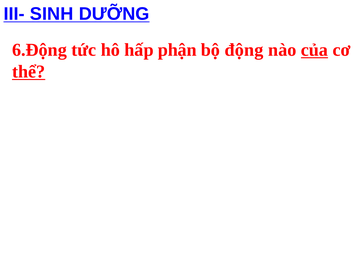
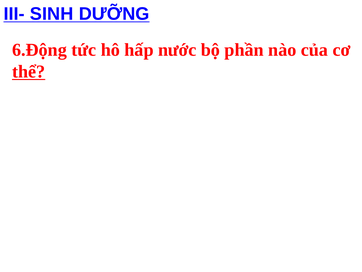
phận: phận -> nước (177, 50)
động: động -> phần (244, 50)
của underline: present -> none (314, 50)
